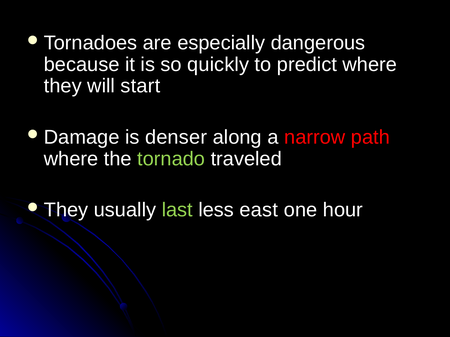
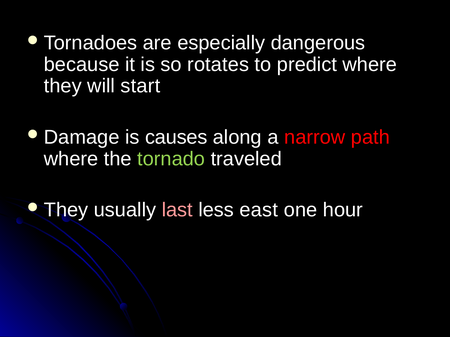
quickly: quickly -> rotates (218, 65)
denser: denser -> causes (176, 137)
last colour: light green -> pink (177, 210)
